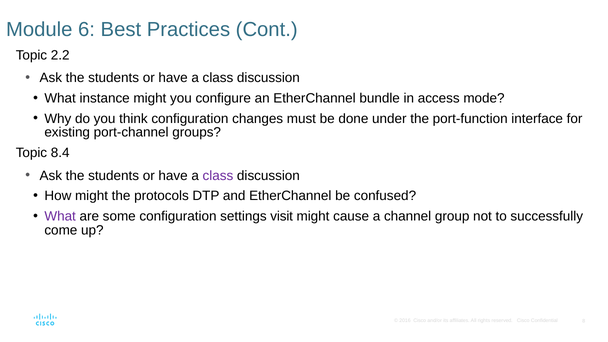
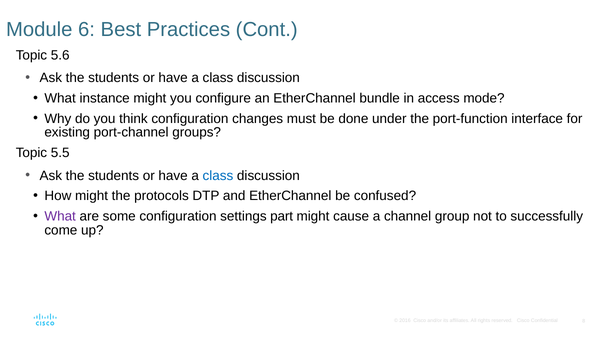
2.2: 2.2 -> 5.6 (60, 55)
8.4: 8.4 -> 5.5 (60, 153)
class colour: purple -> blue (218, 176)
visit: visit -> part (282, 216)
